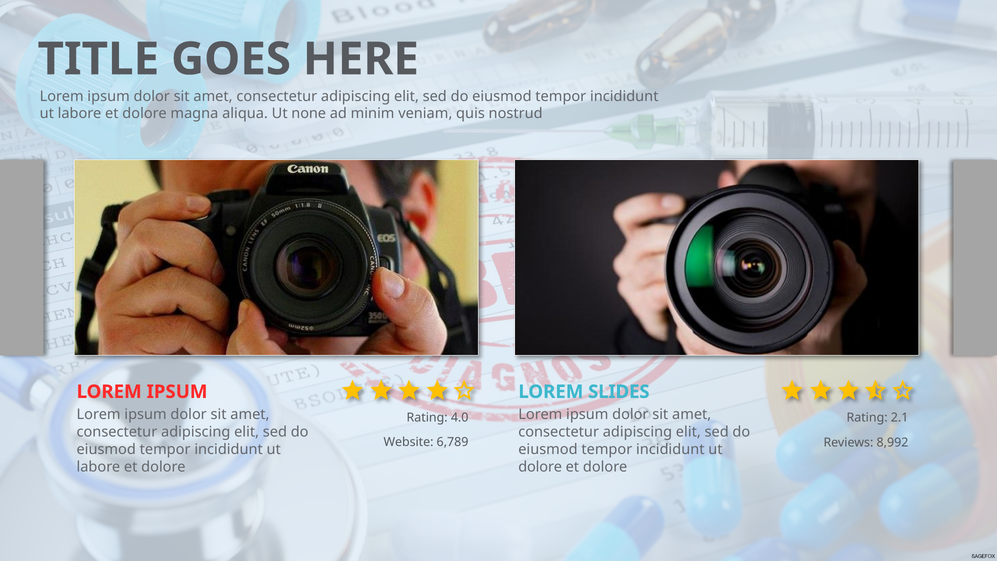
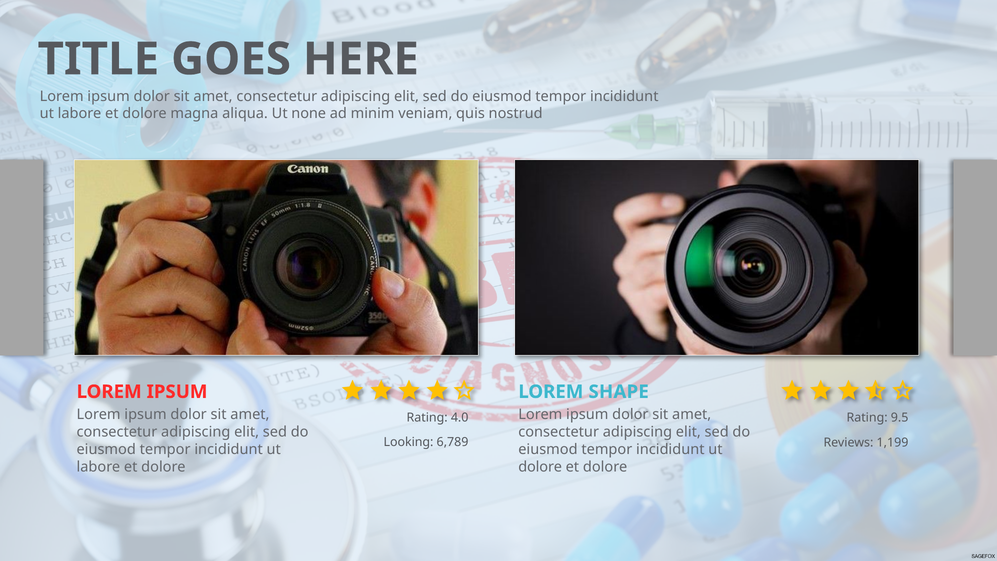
SLIDES: SLIDES -> SHAPE (619, 392)
2.1: 2.1 -> 9.5 (900, 417)
Website: Website -> Looking (409, 442)
8,992: 8,992 -> 1,199 (892, 442)
